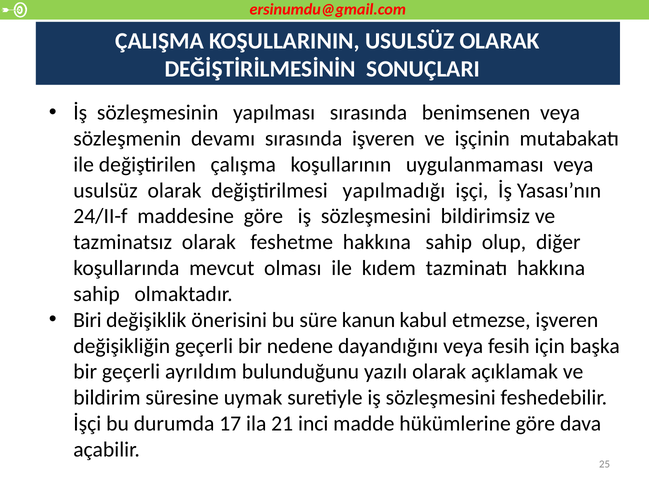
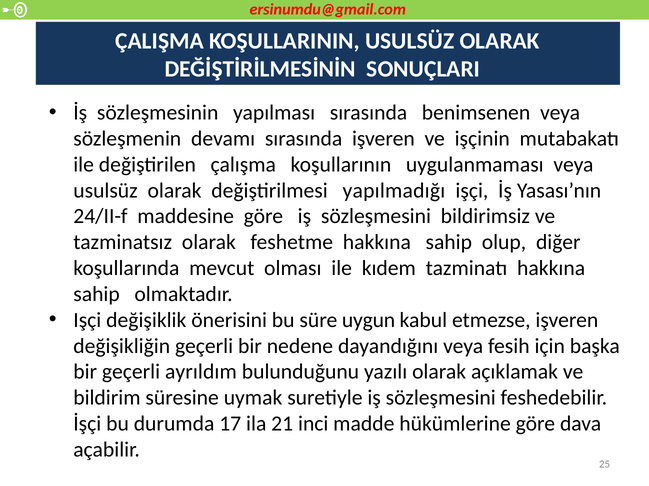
Biri: Biri -> Işçi (87, 321)
kanun: kanun -> uygun (369, 321)
